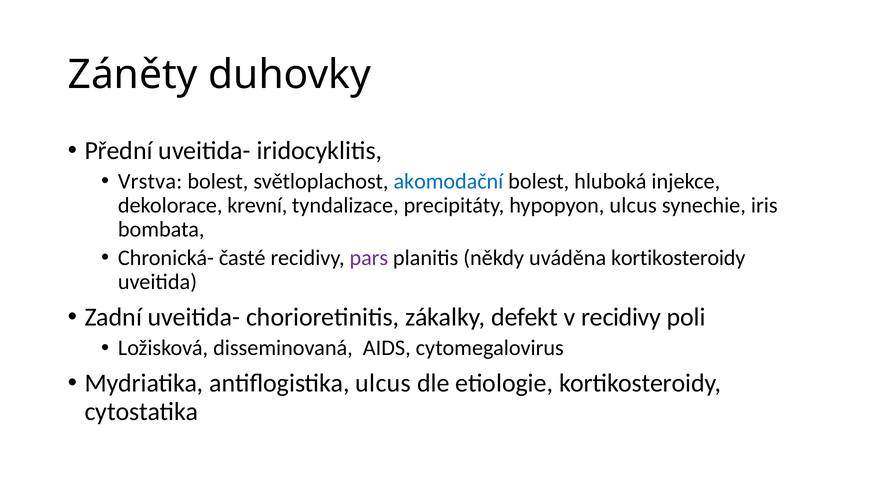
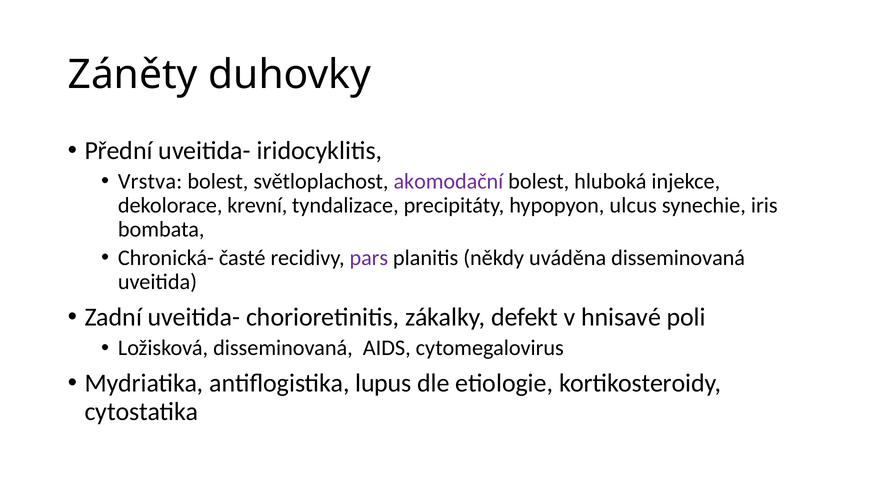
akomodační colour: blue -> purple (448, 181)
uváděna kortikosteroidy: kortikosteroidy -> disseminovaná (678, 258)
v recidivy: recidivy -> hnisavé (621, 317)
antiflogistika ulcus: ulcus -> lupus (383, 383)
